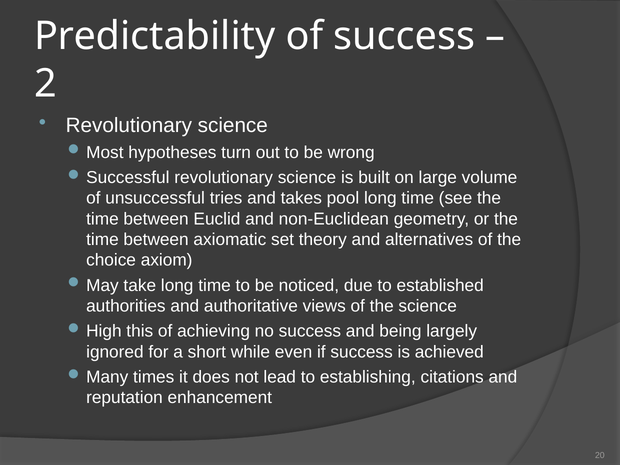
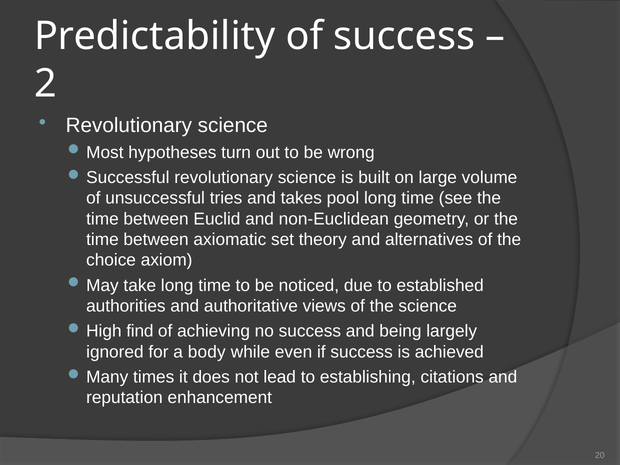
this: this -> find (140, 331)
short: short -> body (207, 352)
